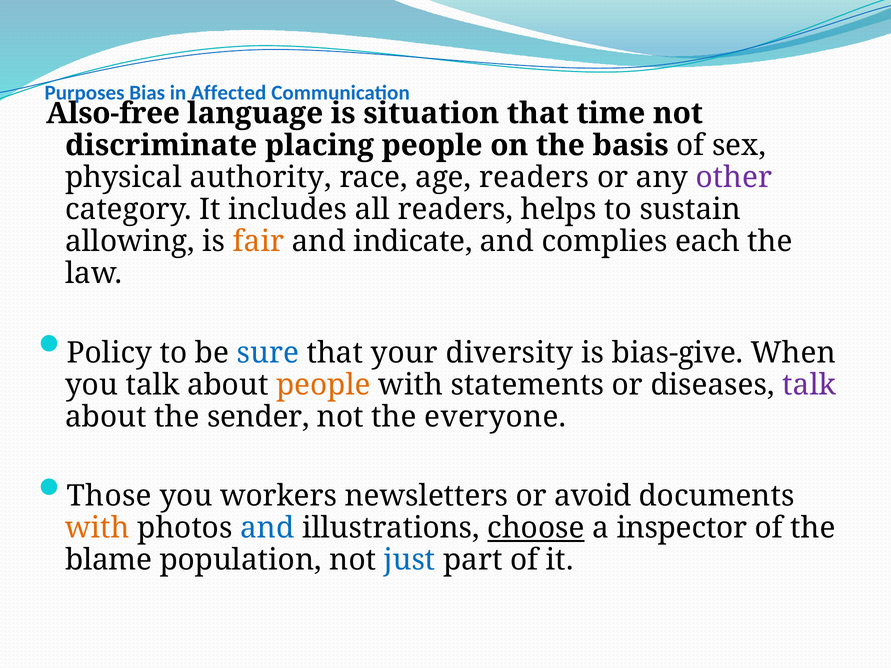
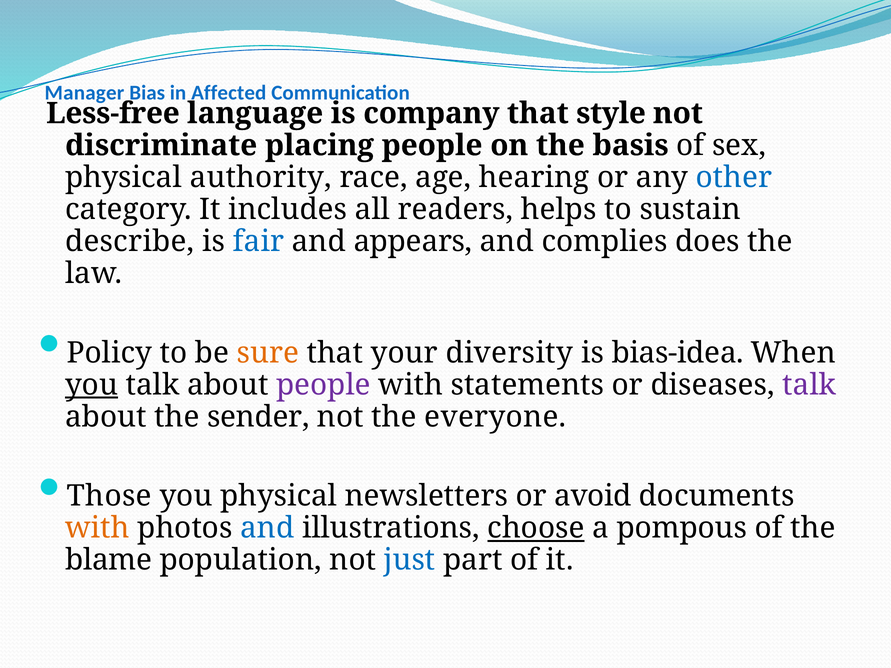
Purposes: Purposes -> Manager (84, 93)
Also-free: Also-free -> Less-free (113, 113)
situation: situation -> company (431, 113)
time: time -> style (611, 113)
age readers: readers -> hearing (534, 178)
other colour: purple -> blue (734, 178)
allowing: allowing -> describe (130, 242)
fair colour: orange -> blue (258, 242)
indicate: indicate -> appears (413, 242)
each: each -> does (708, 242)
sure colour: blue -> orange (268, 353)
bias-give: bias-give -> bias-idea (678, 353)
you underline: none -> present (92, 385)
people colour: orange -> purple (323, 385)
you workers: workers -> physical (279, 496)
inspector: inspector -> pompous (682, 528)
